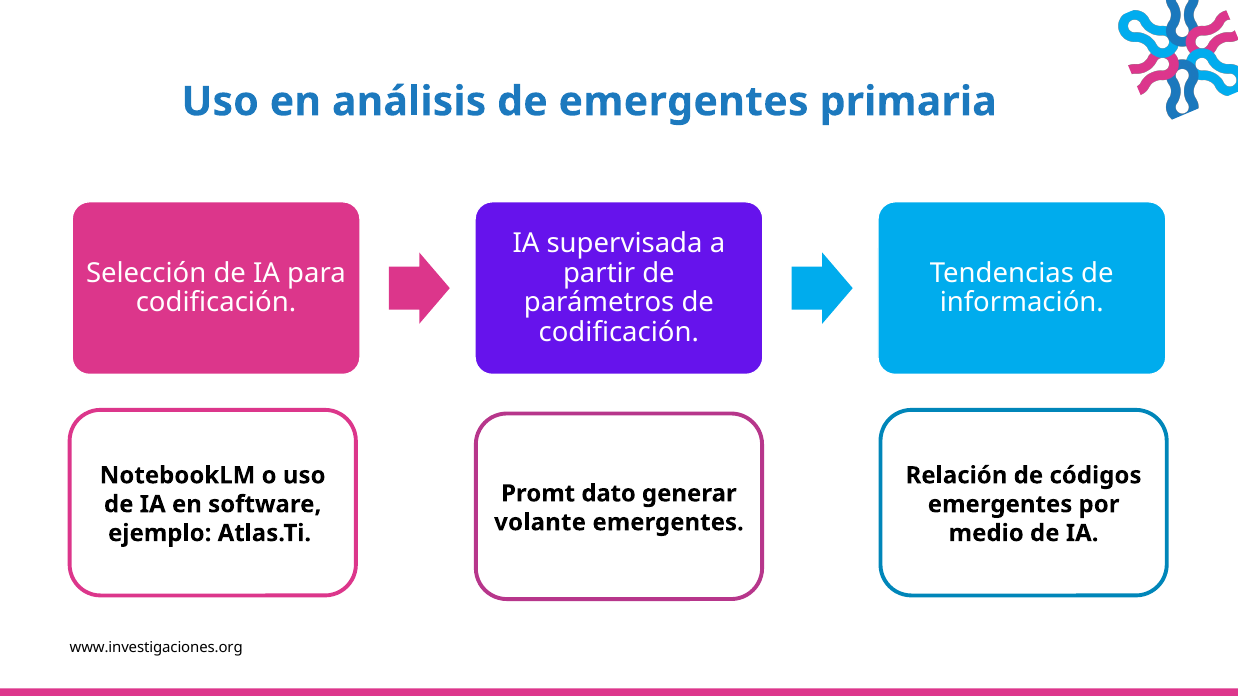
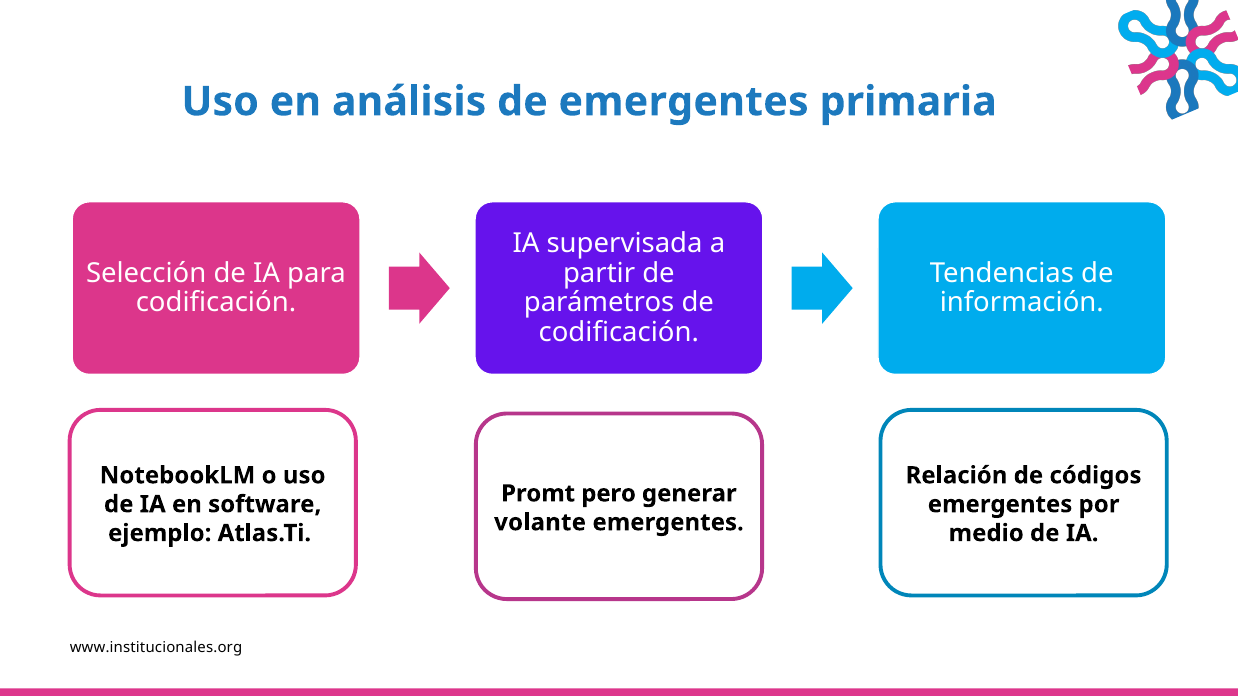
dato: dato -> pero (609, 494)
www.investigaciones.org: www.investigaciones.org -> www.institucionales.org (156, 647)
